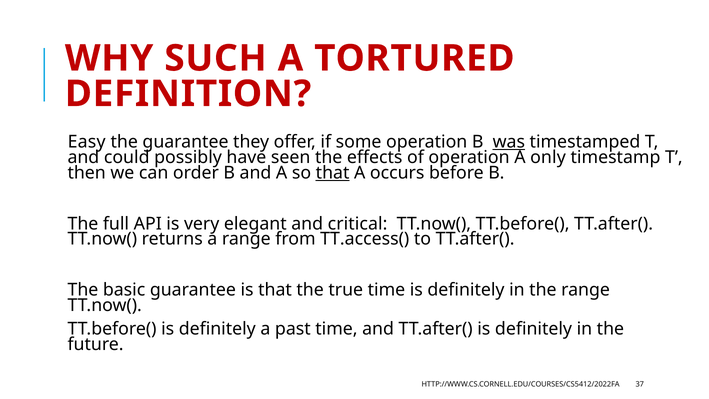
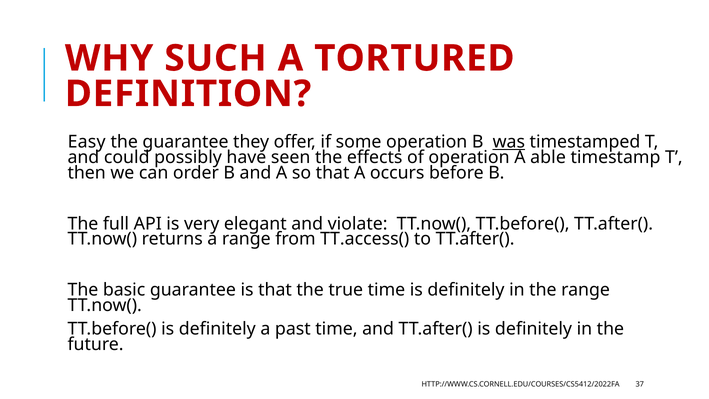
only: only -> able (548, 157)
that underline: present -> none (333, 173)
critical: critical -> violate (358, 224)
